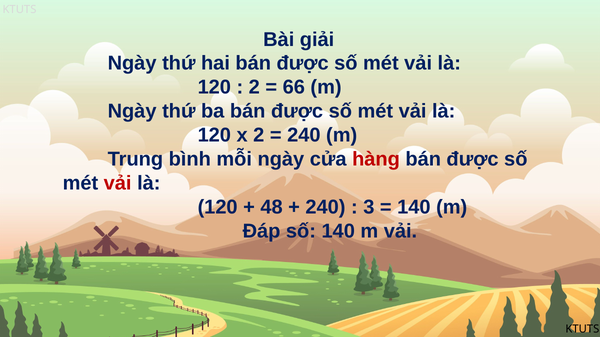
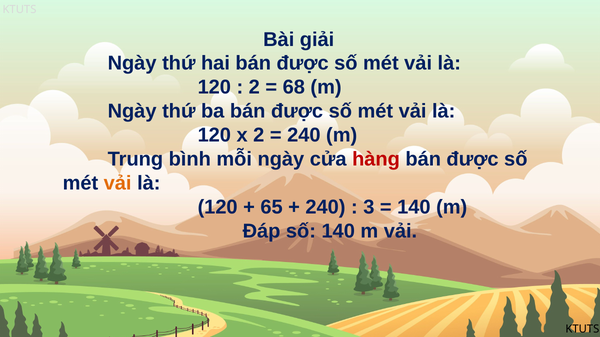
66: 66 -> 68 (294, 87)
vải colour: red -> orange (118, 184)
48: 48 -> 65 (272, 208)
